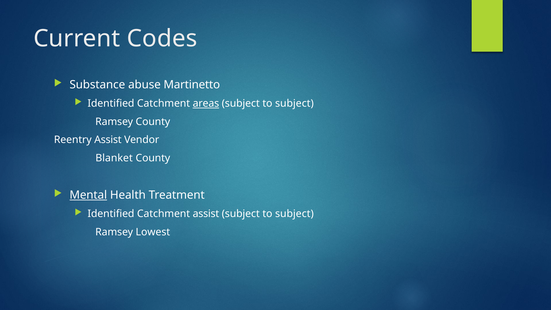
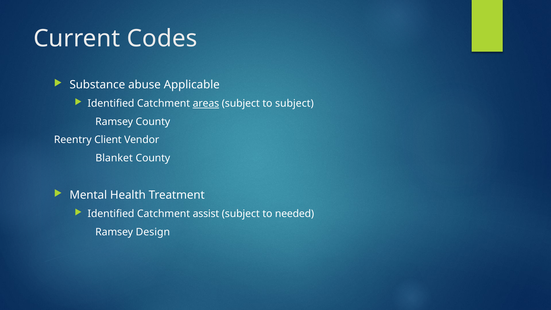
Martinetto: Martinetto -> Applicable (192, 85)
Reentry Assist: Assist -> Client (108, 140)
Mental underline: present -> none (88, 195)
subject: subject -> needed (295, 214)
Lowest: Lowest -> Design (153, 232)
